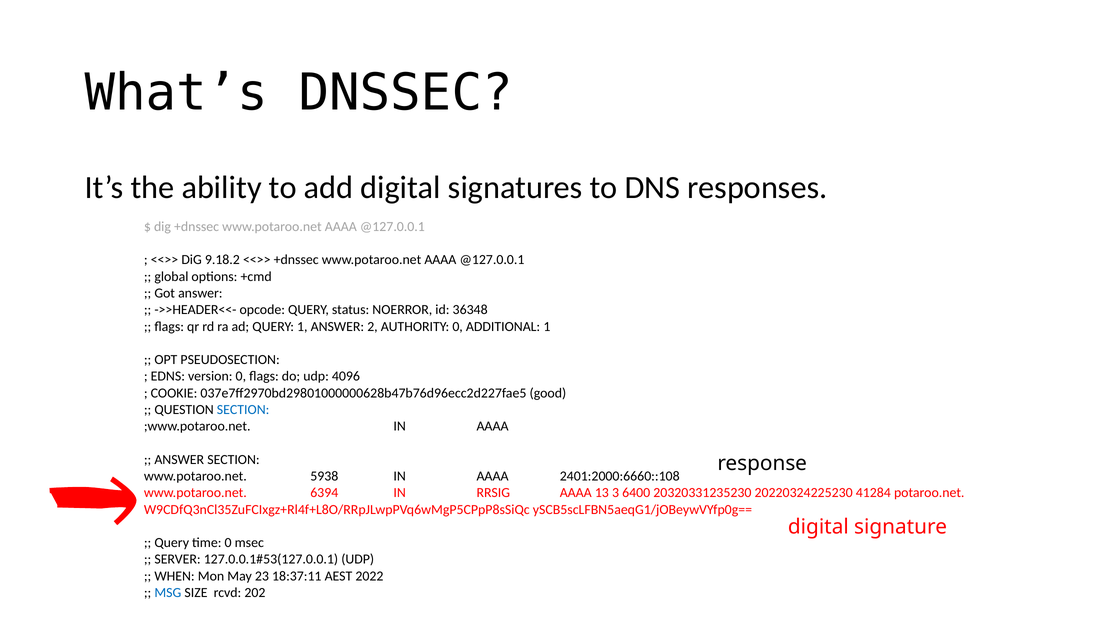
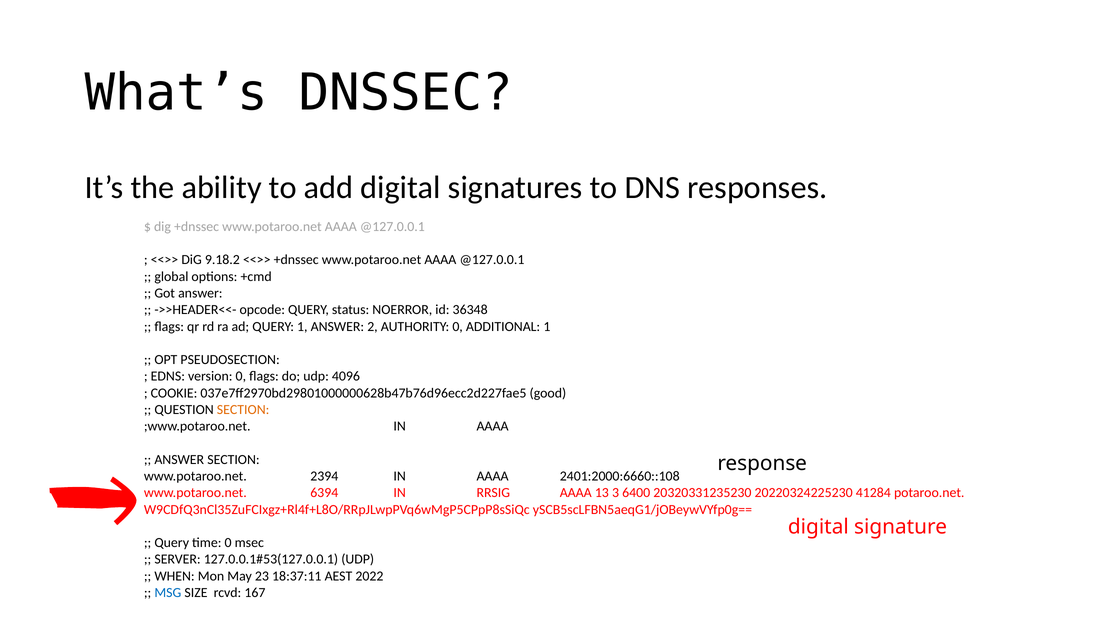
SECTION colour: blue -> orange (243, 410)
5938: 5938 -> 2394 (324, 476)
202: 202 -> 167 (255, 593)
